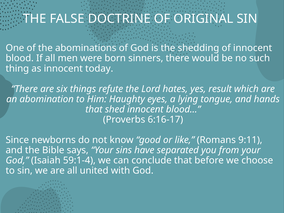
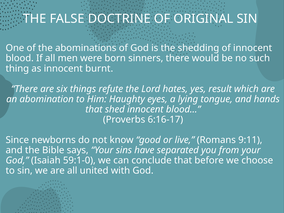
today: today -> burnt (99, 68)
like: like -> live (185, 140)
59:1-4: 59:1-4 -> 59:1-0 (79, 160)
